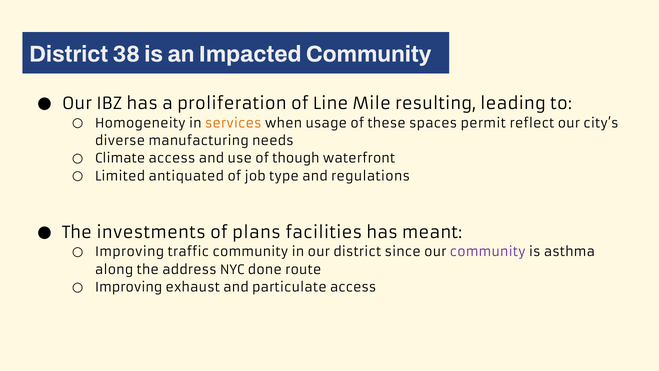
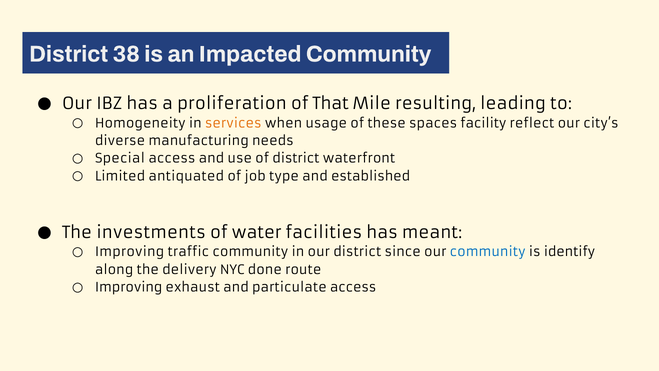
Line: Line -> That (331, 104)
permit: permit -> facility (483, 123)
Climate: Climate -> Special (120, 159)
of though: though -> district (296, 159)
regulations: regulations -> established (371, 176)
plans: plans -> water (257, 232)
community colour: purple -> blue (488, 252)
asthma: asthma -> identify (569, 252)
address: address -> delivery (189, 270)
